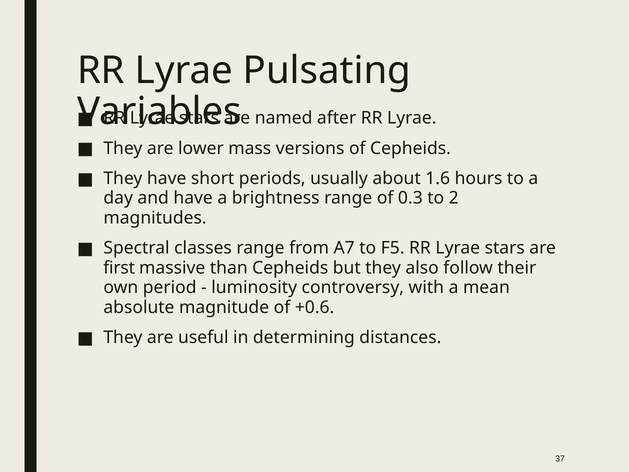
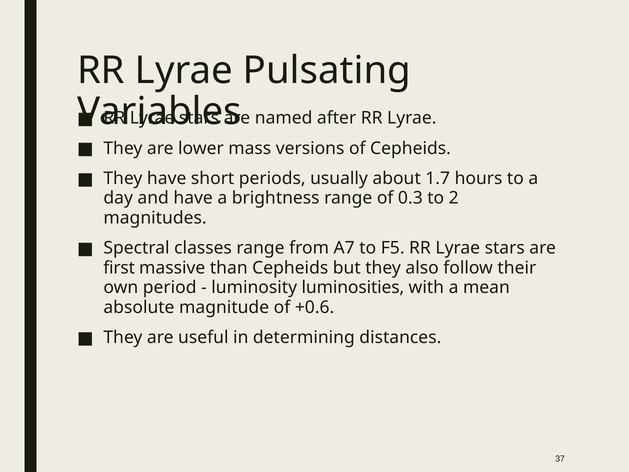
1.6: 1.6 -> 1.7 (438, 178)
controversy: controversy -> luminosities (353, 287)
